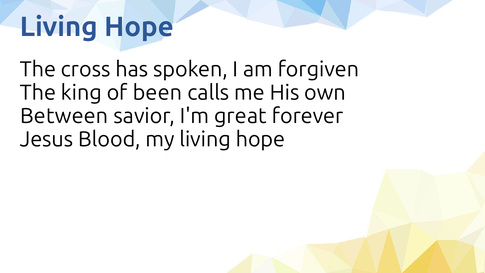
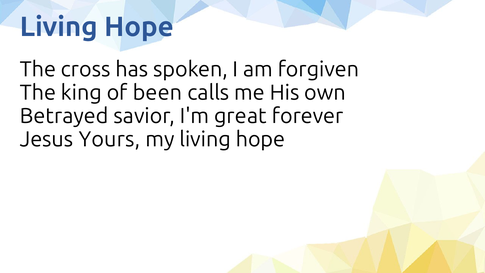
Between: Between -> Betrayed (64, 116)
Blood: Blood -> Yours (109, 139)
